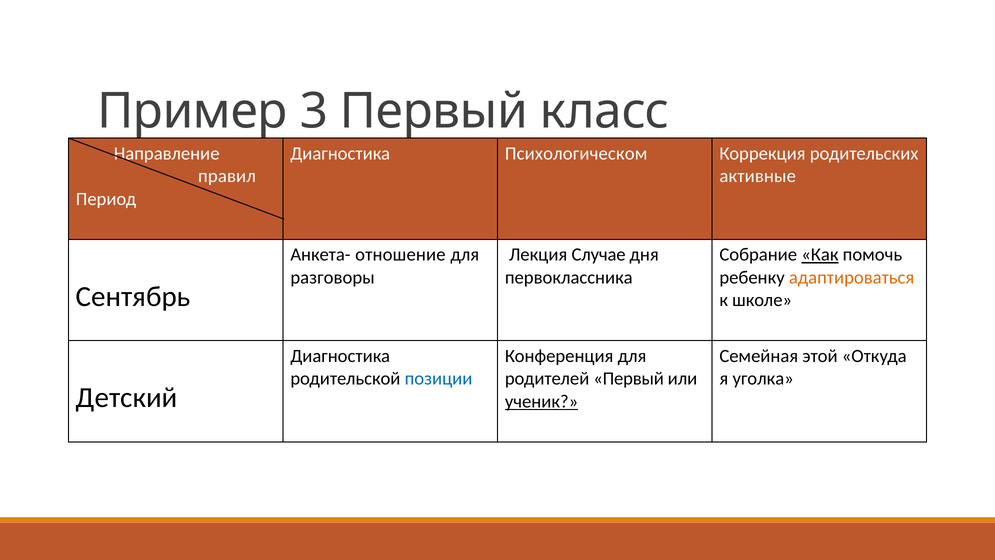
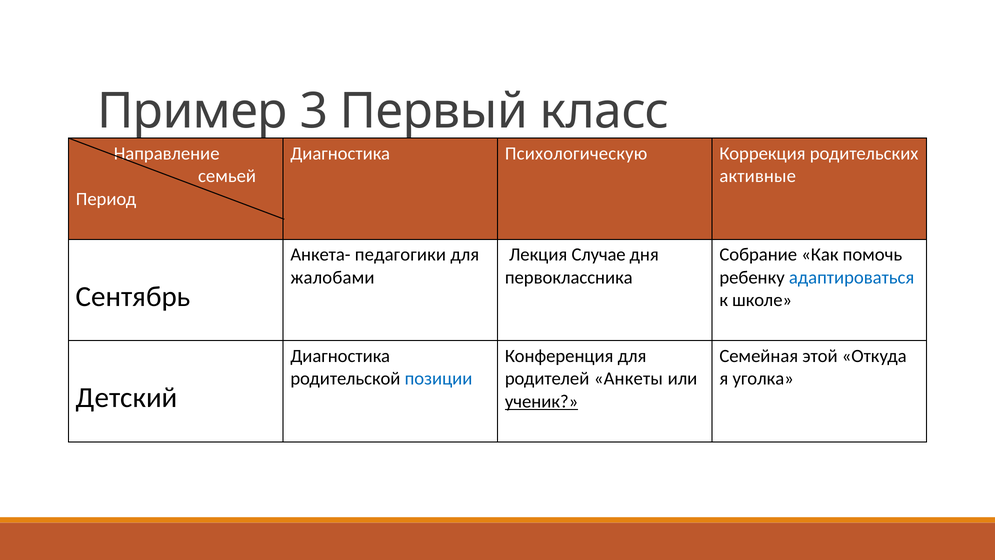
Психологическом: Психологическом -> Психологическую (576, 153)
правил: правил -> семьей (227, 176)
отношение: отношение -> педагогики (400, 255)
Как underline: present -> none (820, 255)
разговоры: разговоры -> жалобами (333, 277)
адаптироваться colour: orange -> blue (852, 277)
родителей Первый: Первый -> Анкеты (628, 379)
